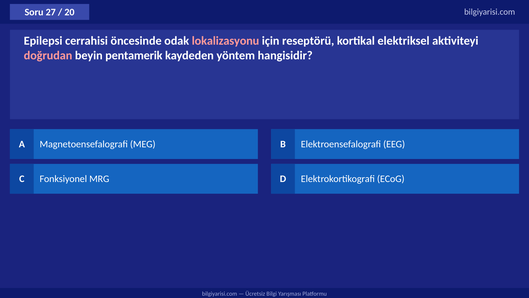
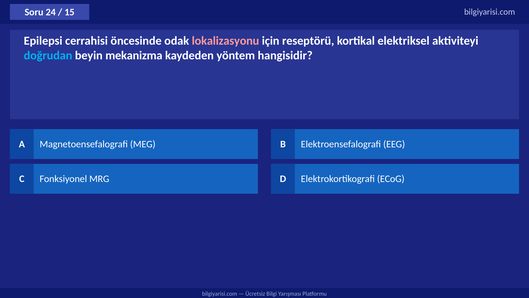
27: 27 -> 24 (51, 12)
20: 20 -> 15 (69, 12)
doğrudan colour: pink -> light blue (48, 55)
pentamerik: pentamerik -> mekanizma (134, 55)
